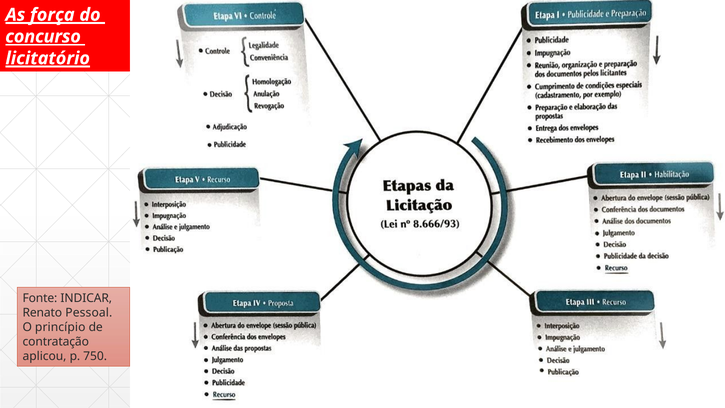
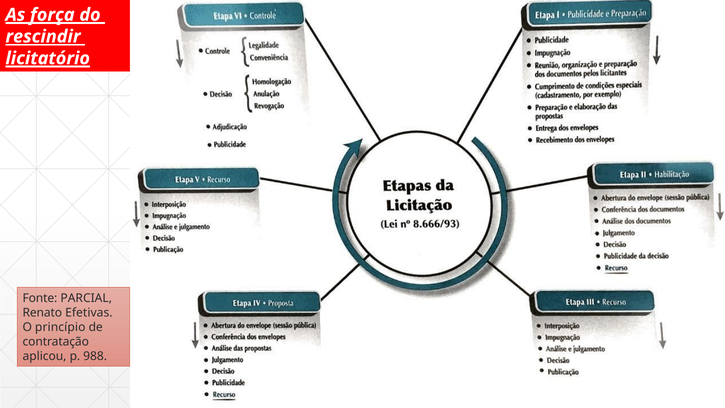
concurso: concurso -> rescindir (43, 37)
INDICAR: INDICAR -> PARCIAL (86, 298)
Pessoal: Pessoal -> Efetivas (89, 312)
750: 750 -> 988 (95, 356)
